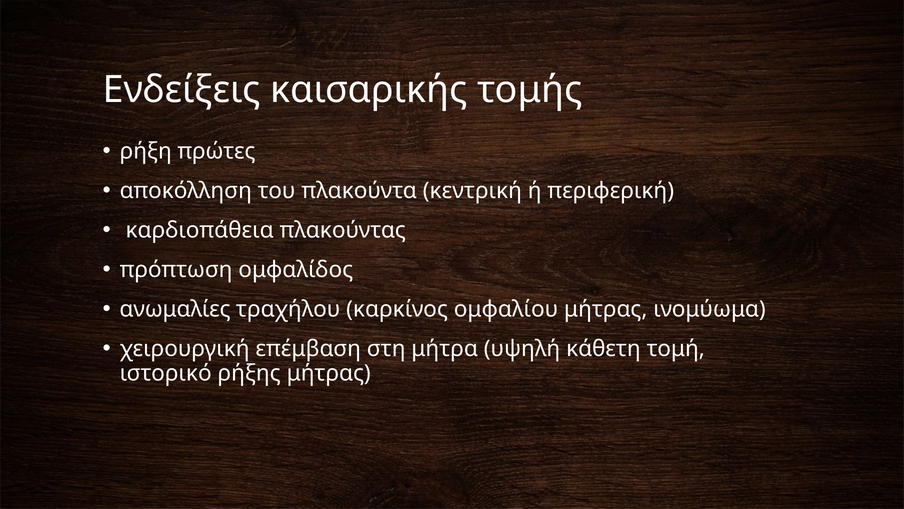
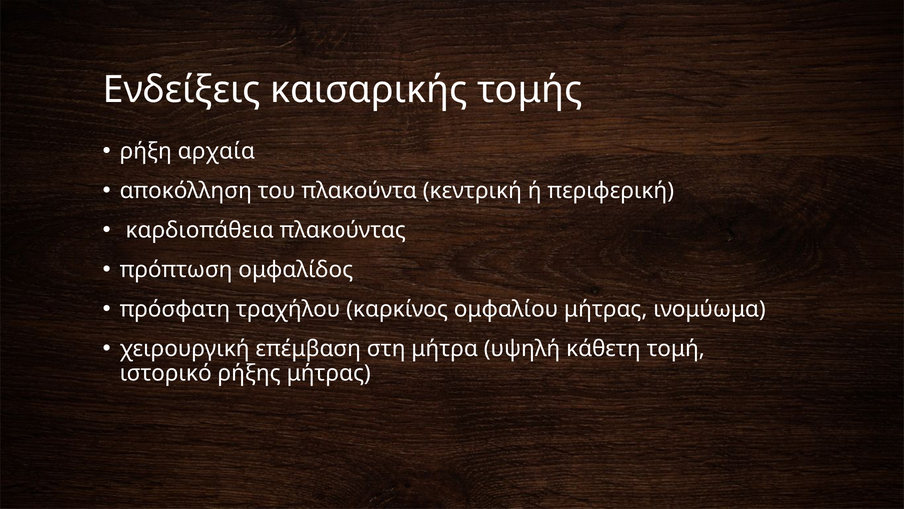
πρώτες: πρώτες -> αρχαία (216, 151)
ανωμαλίες: ανωμαλίες -> πρόσφατη (175, 309)
